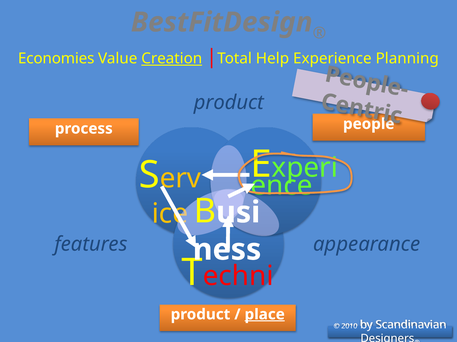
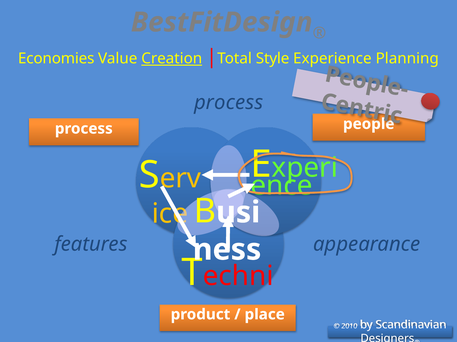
Help: Help -> Style (273, 59)
product: product -> process (229, 103)
place underline: present -> none (265, 315)
